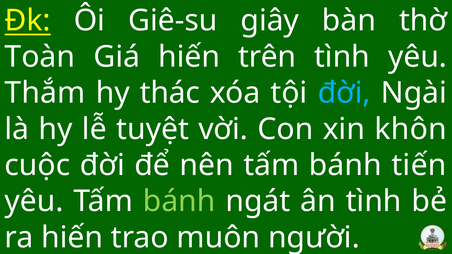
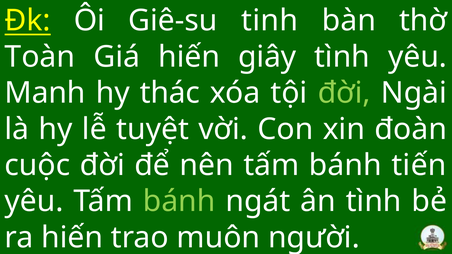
giây: giây -> tinh (270, 21)
trên: trên -> giây (267, 57)
Thắm: Thắm -> Manh (45, 93)
đời colour: light blue -> light green (344, 93)
khôn: khôn -> đoàn (411, 129)
